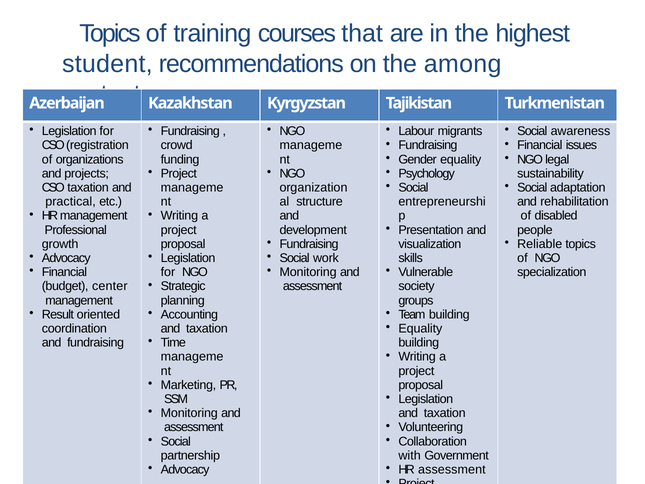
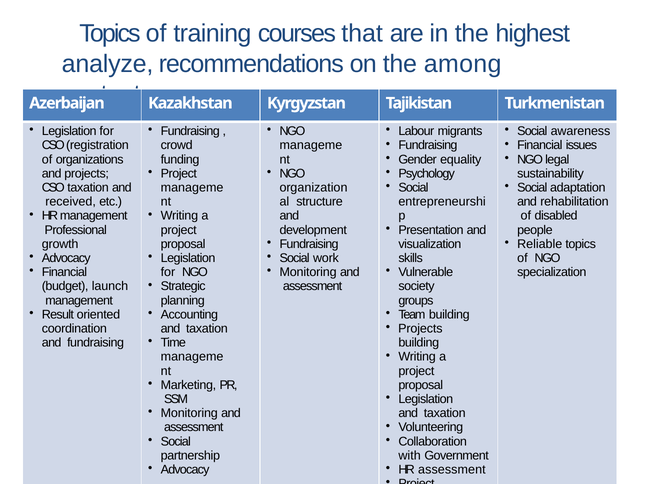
student: student -> analyze (108, 64)
practical: practical -> received (71, 202)
center: center -> launch (110, 286)
Equality: Equality -> Projects (420, 328)
